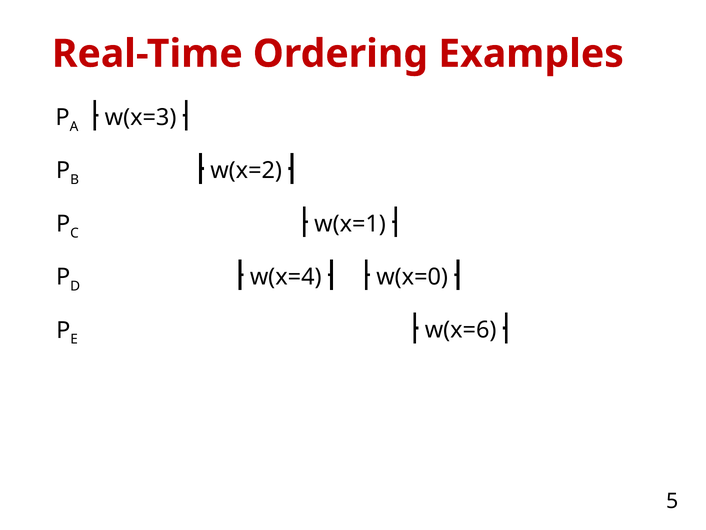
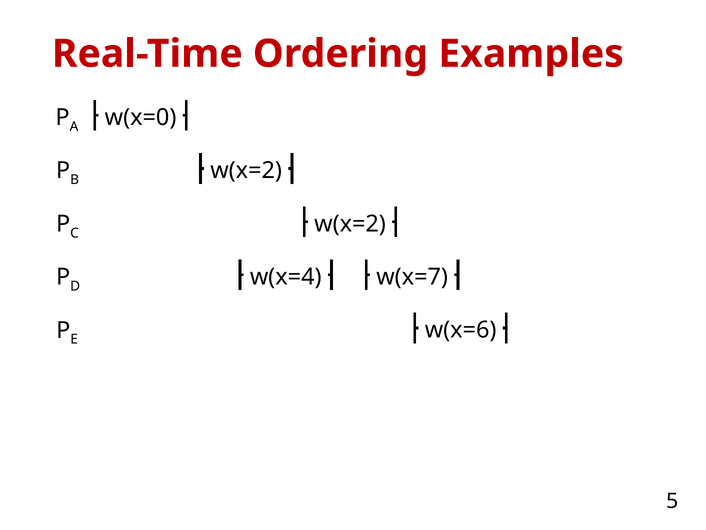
w(x=3: w(x=3 -> w(x=0 (141, 117)
w(x=1: w(x=1 -> w(x=2 (350, 224)
w(x=0: w(x=0 -> w(x=7 (412, 277)
